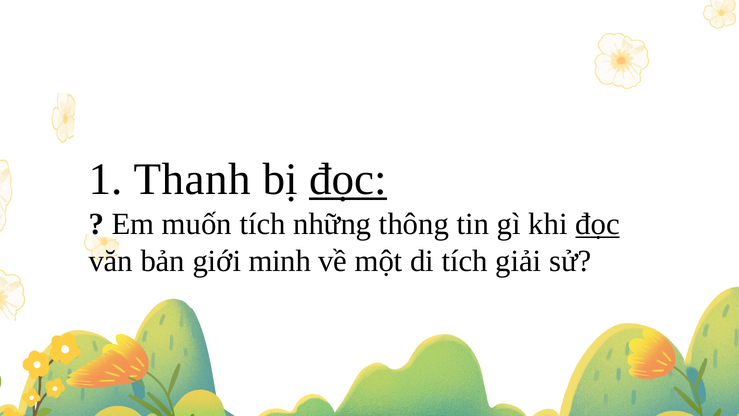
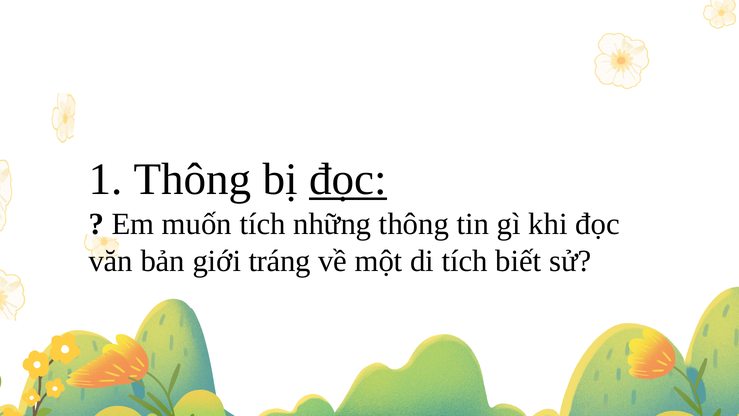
1 Thanh: Thanh -> Thông (193, 179)
đọc underline: present -> none (597, 224)
minh: minh -> tráng (280, 261)
giải: giải -> biết (518, 261)
